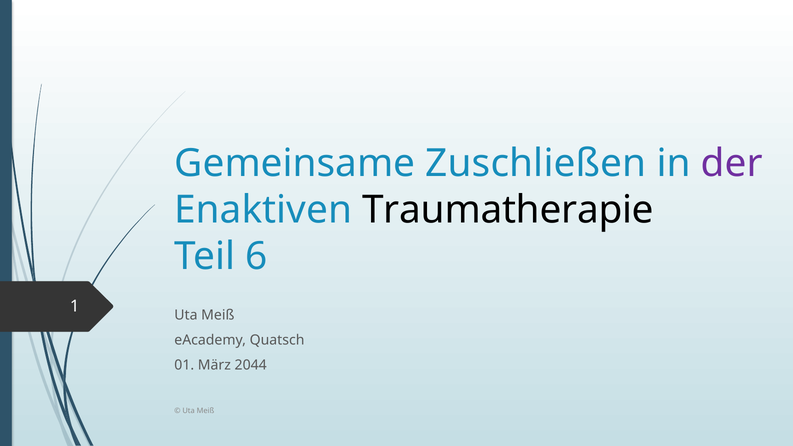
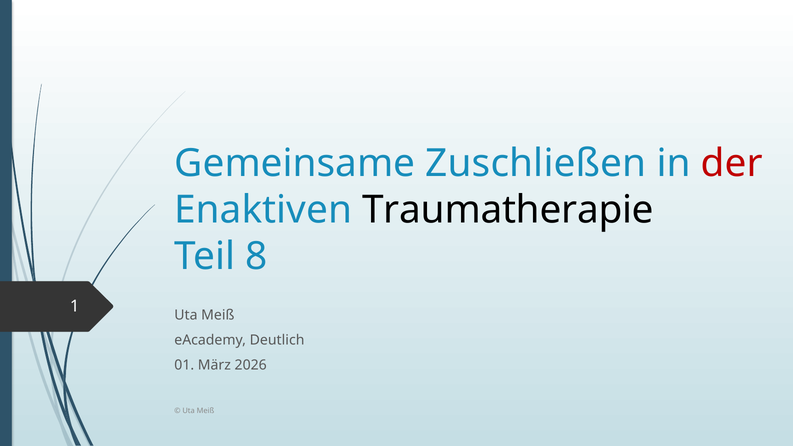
der colour: purple -> red (732, 163)
6: 6 -> 8 (256, 257)
Quatsch: Quatsch -> Deutlich (277, 340)
2044: 2044 -> 2026 (251, 365)
